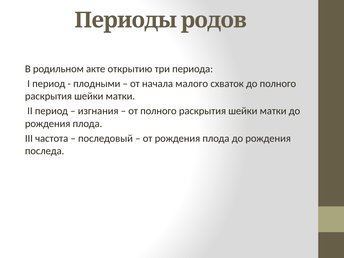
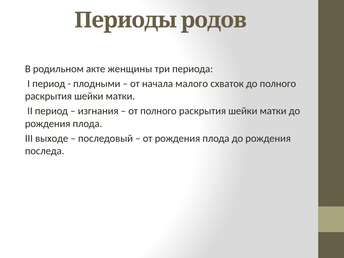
открытию: открытию -> женщины (130, 69)
частота: частота -> выходе (52, 138)
